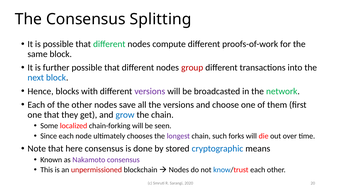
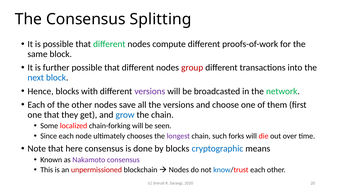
by stored: stored -> blocks (177, 149)
